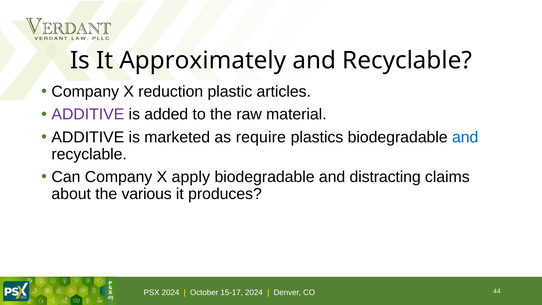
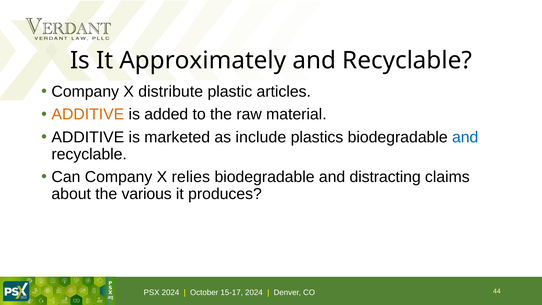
reduction: reduction -> distribute (171, 92)
ADDITIVE colour: purple -> orange (88, 114)
require: require -> include (261, 137)
apply: apply -> relies (191, 177)
